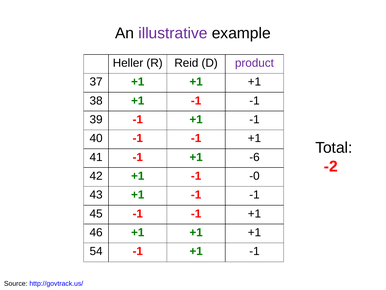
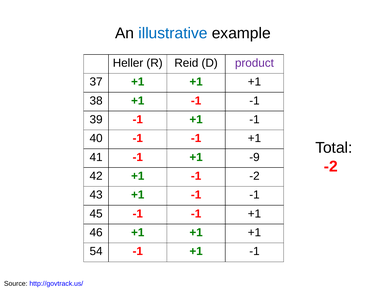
illustrative colour: purple -> blue (173, 33)
-6: -6 -> -9 (254, 157)
-1 -0: -0 -> -2 (254, 176)
